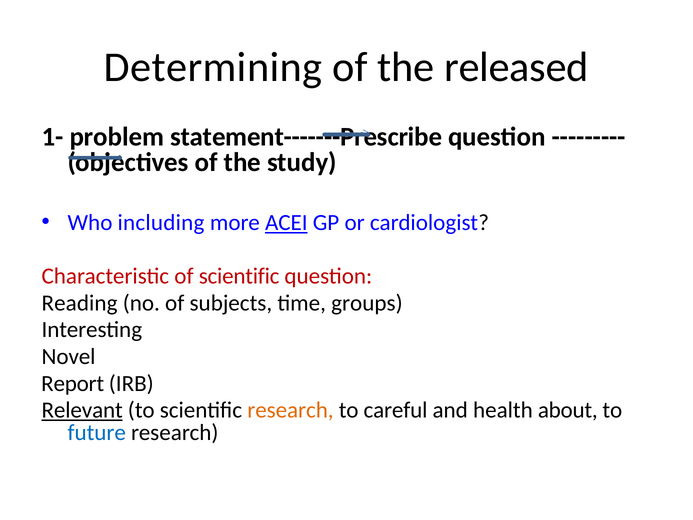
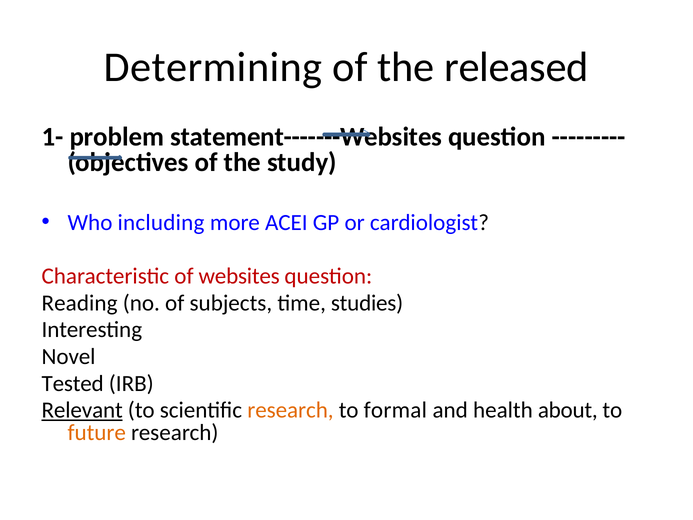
statement-------Prescribe: statement-------Prescribe -> statement-------Websites (306, 137)
ACEI underline: present -> none (286, 223)
of scientific: scientific -> websites (239, 276)
groups: groups -> studies (367, 303)
Report: Report -> Tested (73, 383)
careful: careful -> formal (395, 410)
future colour: blue -> orange (97, 432)
